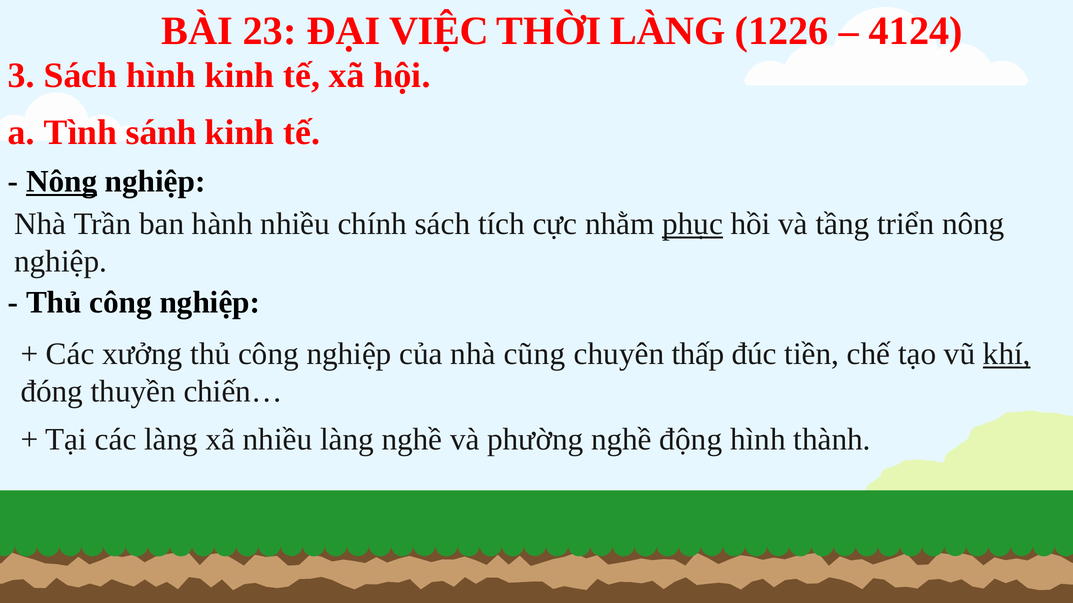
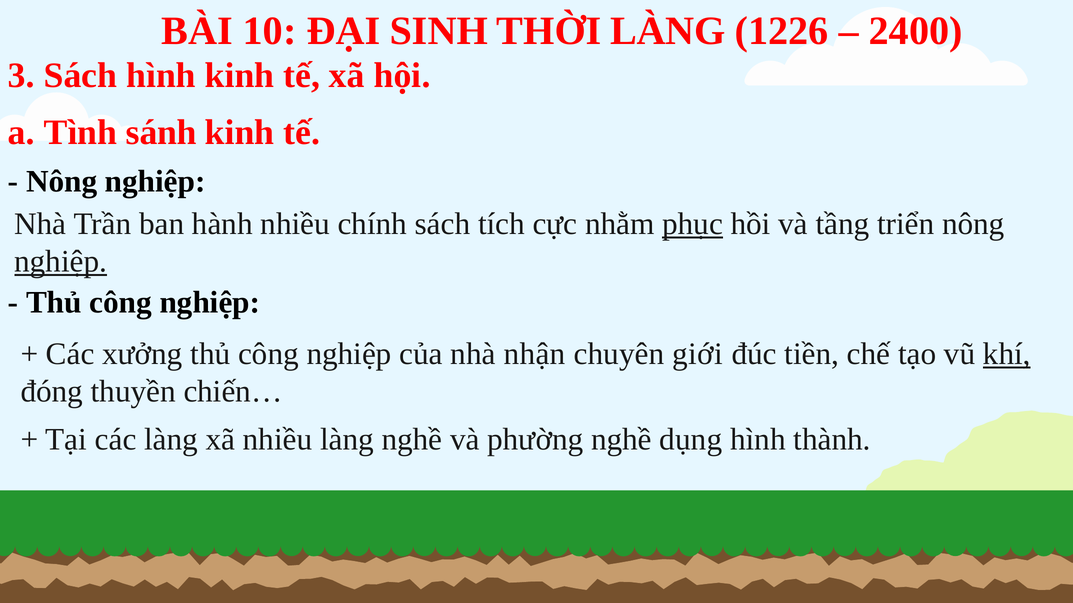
23: 23 -> 10 (270, 31)
VIỆC: VIỆC -> SINH (439, 31)
4124: 4124 -> 2400 (916, 31)
Nông underline: present -> none (62, 182)
nghiệp underline: none -> present (61, 262)
cũng: cũng -> nhận (535, 354)
thấp: thấp -> giới (698, 354)
động: động -> dụng (691, 440)
